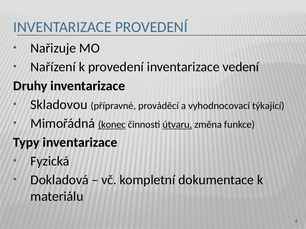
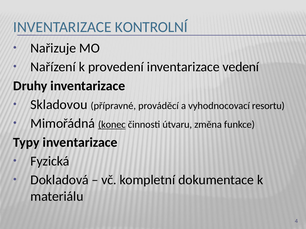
INVENTARIZACE PROVEDENÍ: PROVEDENÍ -> KONTROLNÍ (151, 27)
týkající: týkající -> resortu (268, 106)
útvaru underline: present -> none (177, 125)
